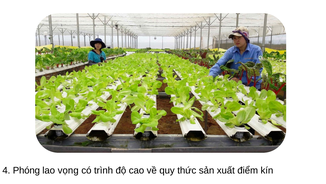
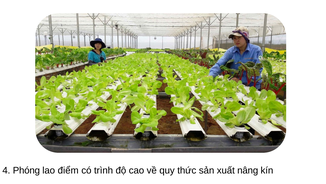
vọng: vọng -> điểm (68, 170)
điểm: điểm -> nâng (248, 170)
